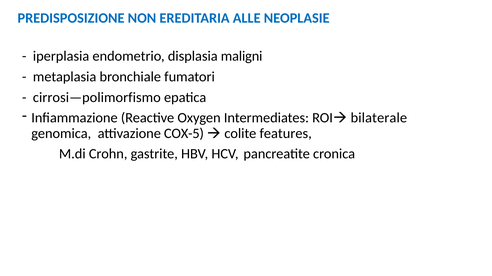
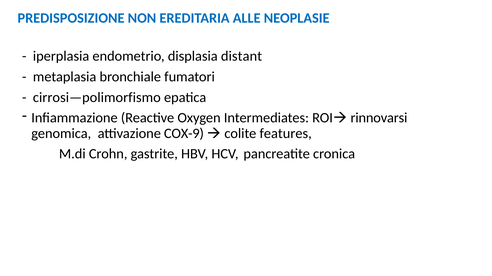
maligni: maligni -> distant (242, 56)
bilaterale: bilaterale -> rinnovarsi (379, 118)
COX-5: COX-5 -> COX-9 (184, 134)
